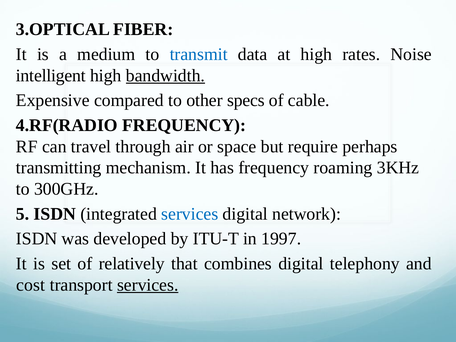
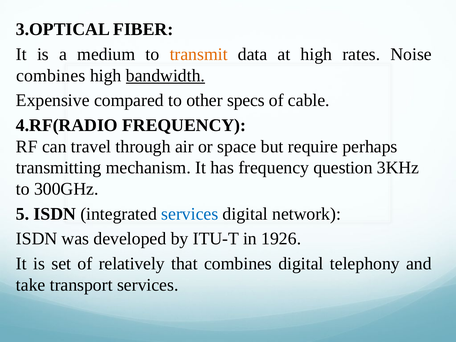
transmit colour: blue -> orange (199, 54)
intelligent: intelligent -> combines (51, 76)
roaming: roaming -> question (343, 168)
1997: 1997 -> 1926 (281, 239)
cost: cost -> take (31, 285)
services underline: present -> none (148, 285)
